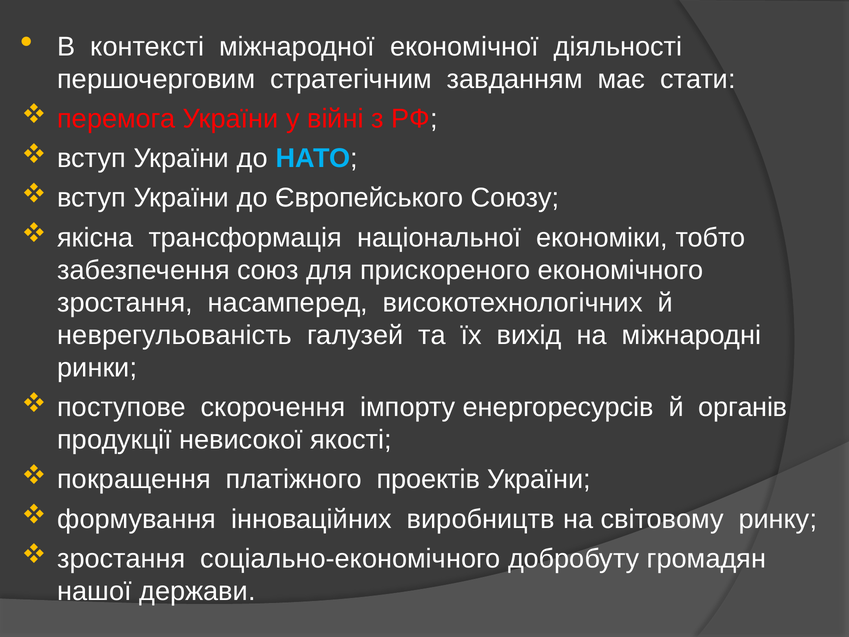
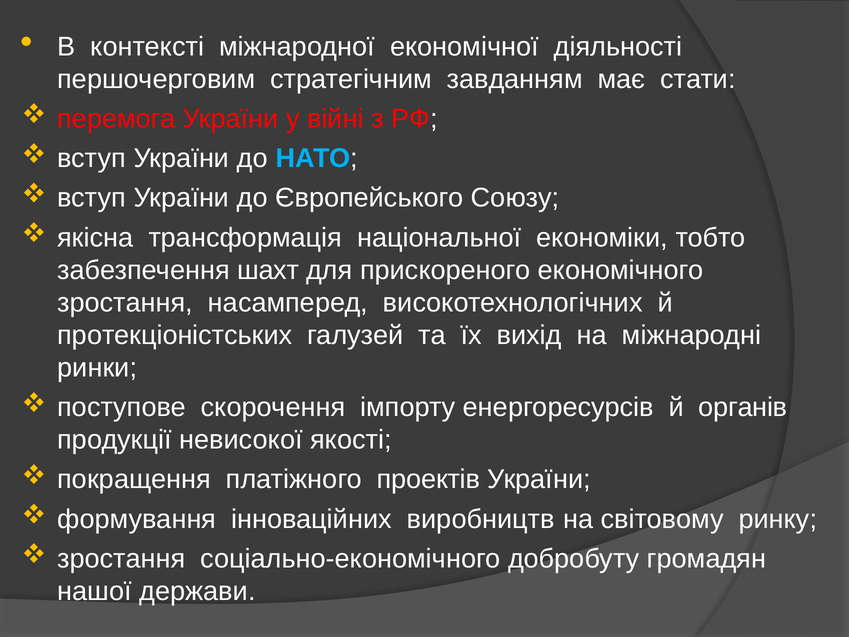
союз: союз -> шахт (268, 270)
неврегульованість: неврегульованість -> протекціоністських (175, 335)
